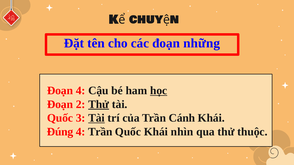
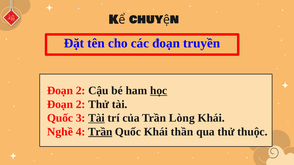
những: những -> truyền (202, 43)
4: 4 -> 2 (81, 91)
Thử underline: present -> none (99, 105)
Cánh: Cánh -> Lòng (182, 118)
Đúng: Đúng -> Nghề (60, 132)
Trần underline: none -> present (100, 132)
nhìn: nhìn -> thần (182, 132)
